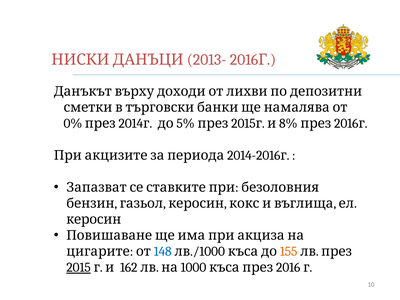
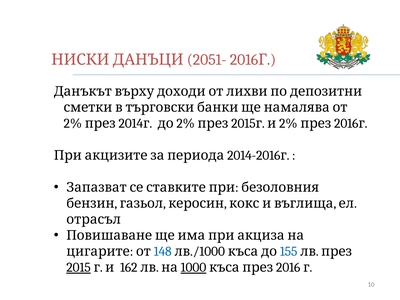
2013-: 2013- -> 2051- (207, 60)
0%: 0% -> 2% (73, 123)
5%: 5% -> 2% (186, 123)
8%: 8% -> 2% (288, 123)
керосин: керосин -> отрасъл (94, 219)
155 colour: orange -> blue (289, 251)
1000 underline: none -> present (193, 267)
